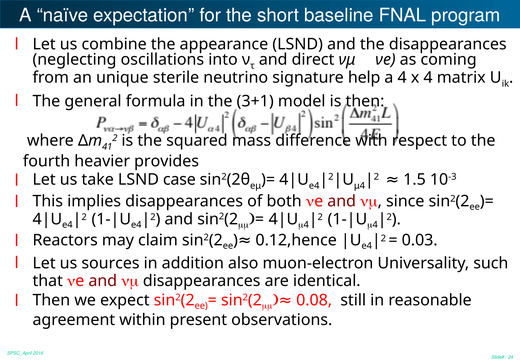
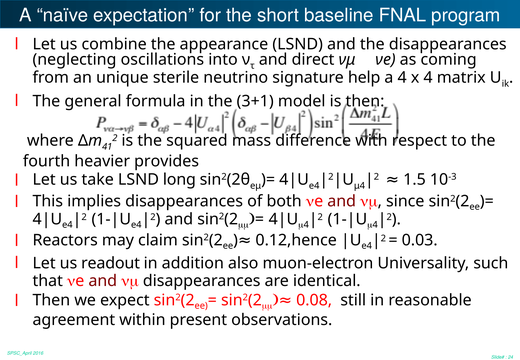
case: case -> long (179, 179)
sources: sources -> readout (111, 263)
